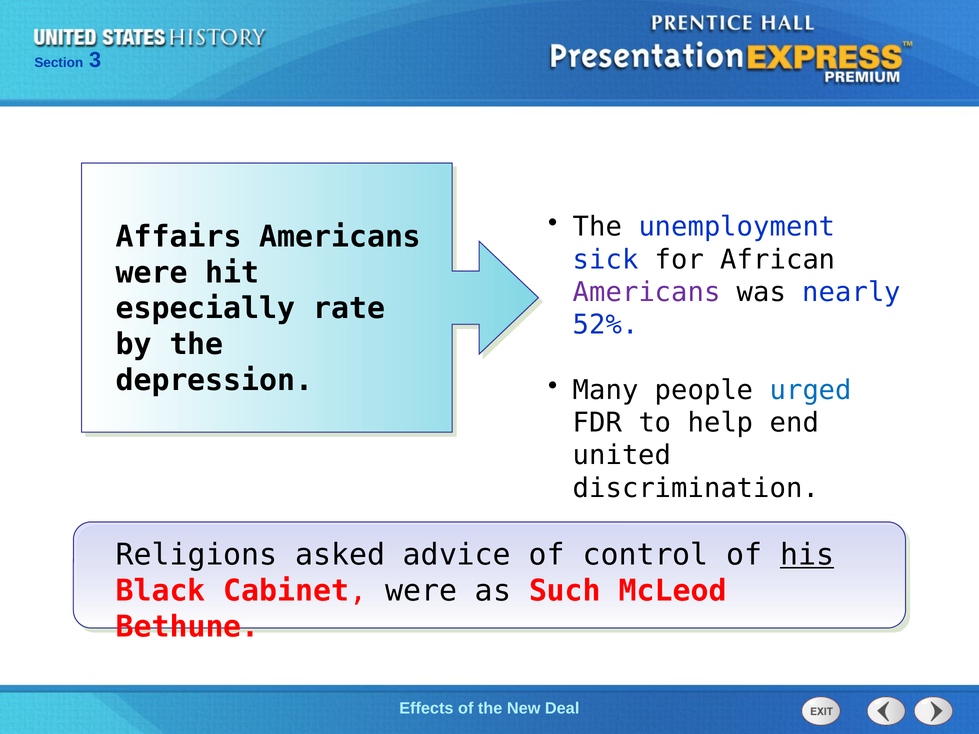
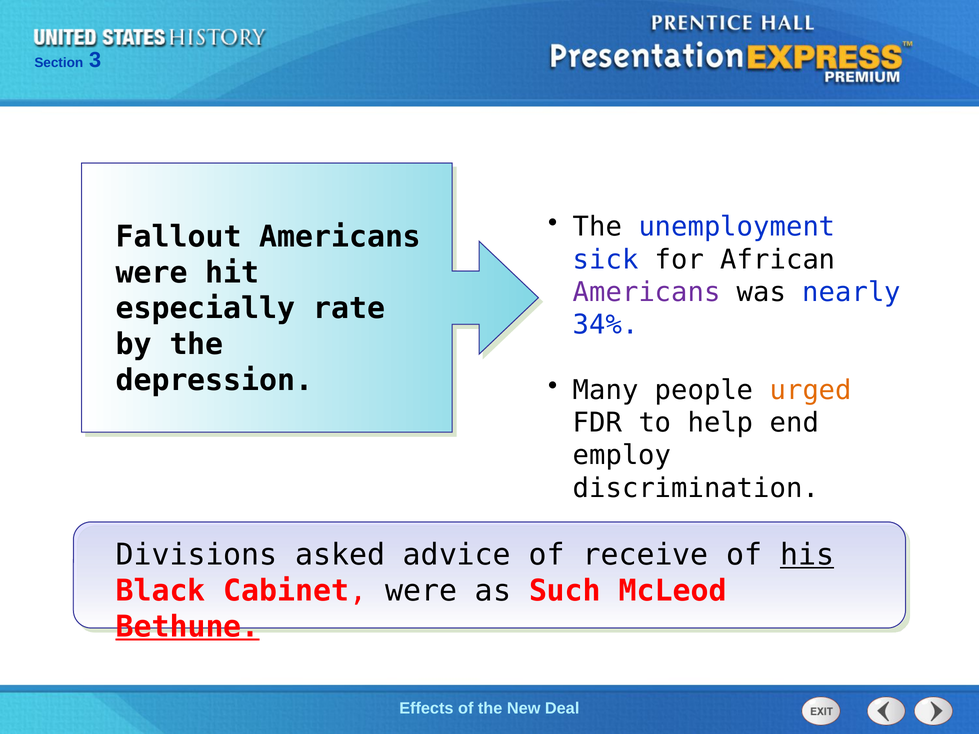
Affairs: Affairs -> Fallout (179, 237)
52%: 52% -> 34% (606, 325)
urged colour: blue -> orange (811, 390)
united: united -> employ (622, 456)
Religions: Religions -> Divisions (197, 555)
control: control -> receive (646, 555)
Bethune underline: none -> present (188, 627)
